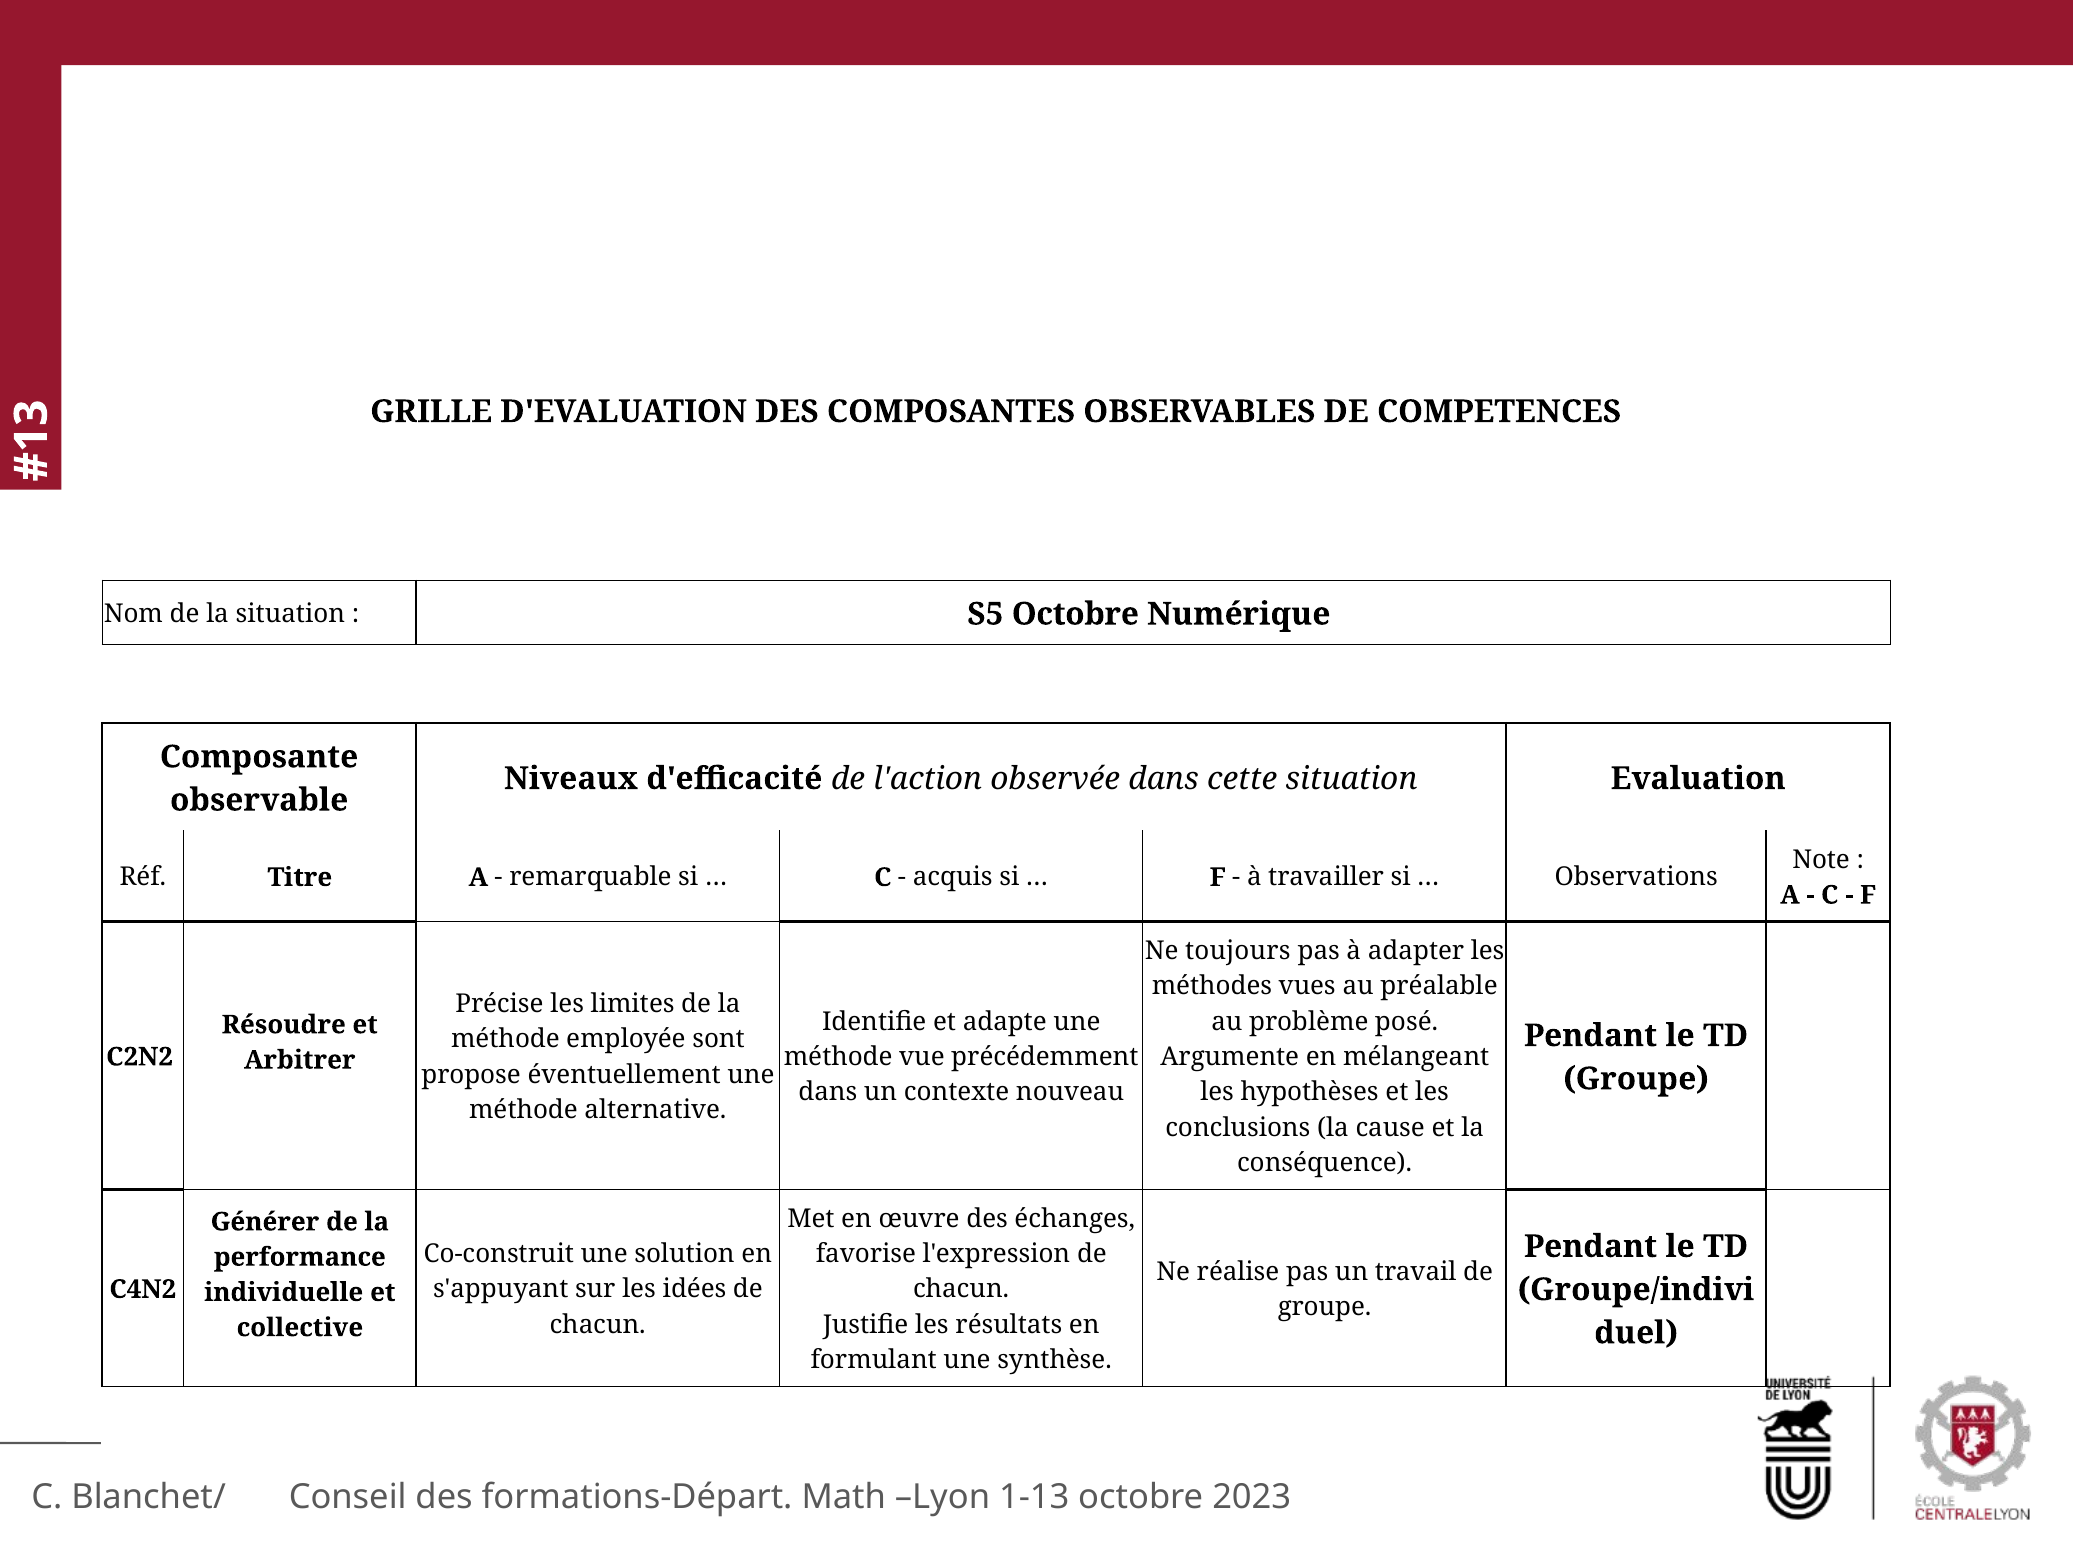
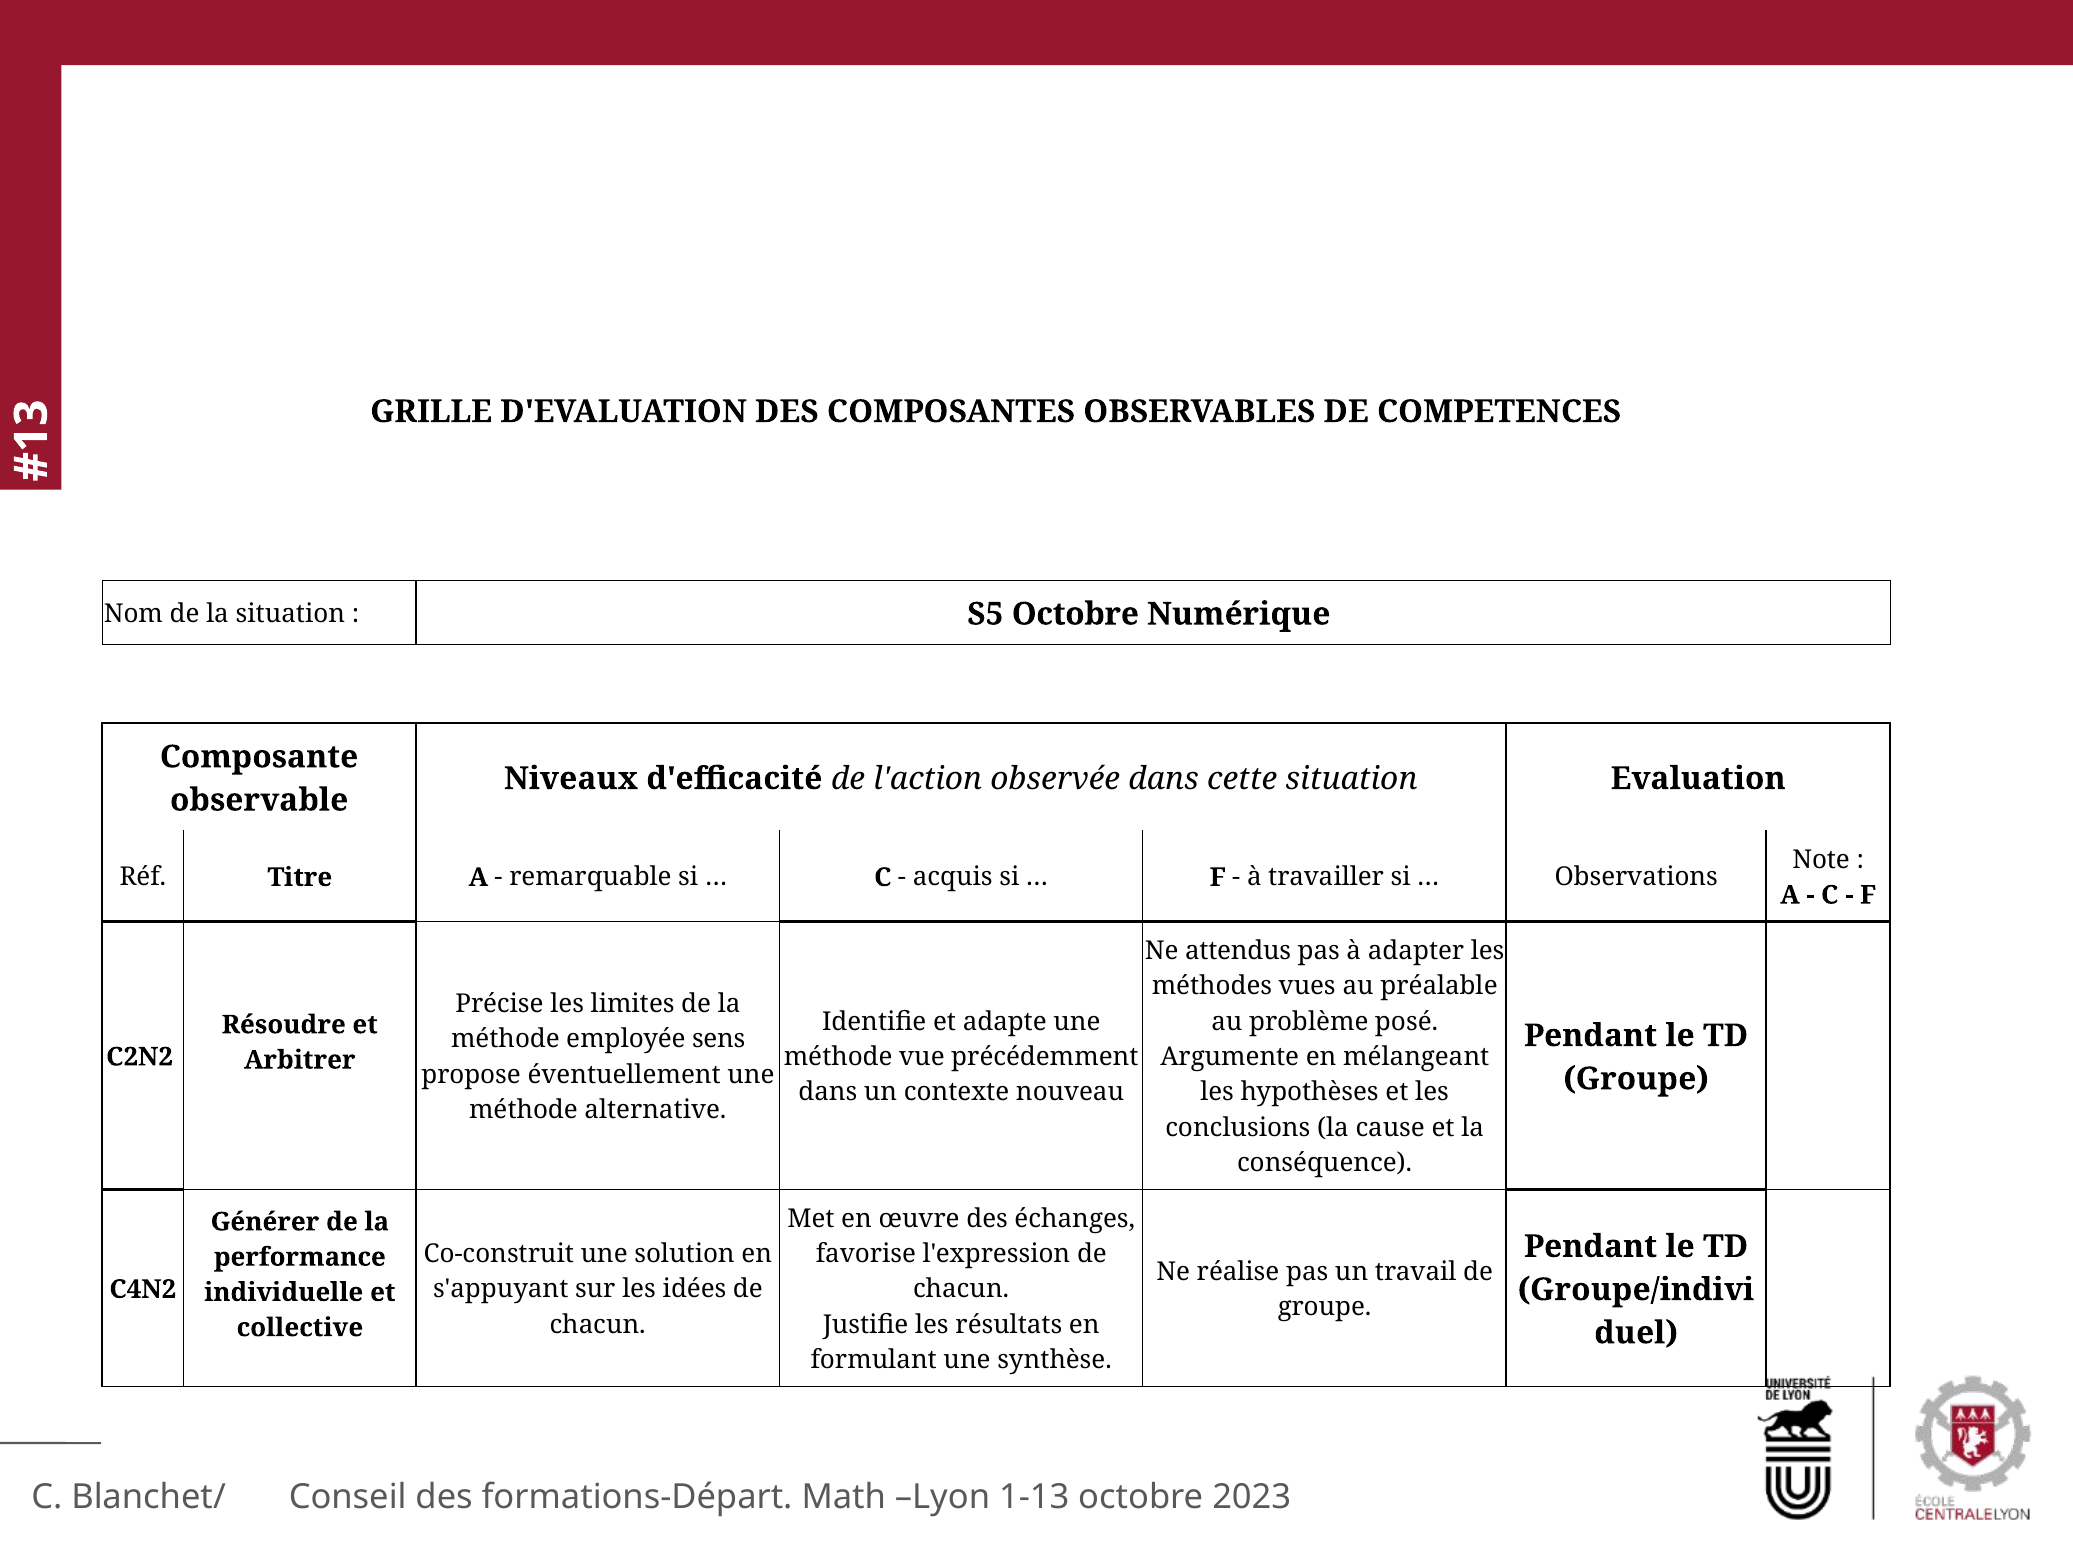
toujours: toujours -> attendus (1238, 951)
sont: sont -> sens (719, 1039)
